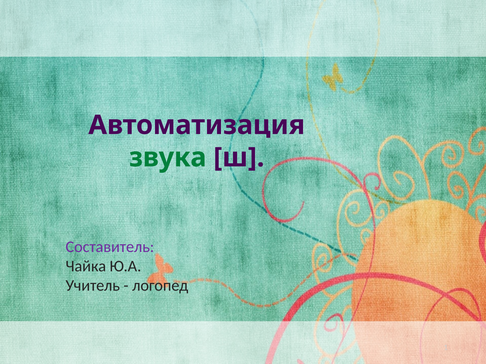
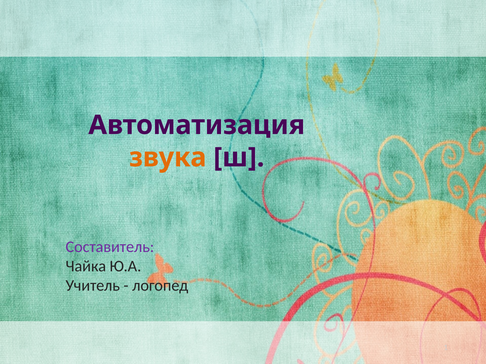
звука colour: green -> orange (168, 158)
